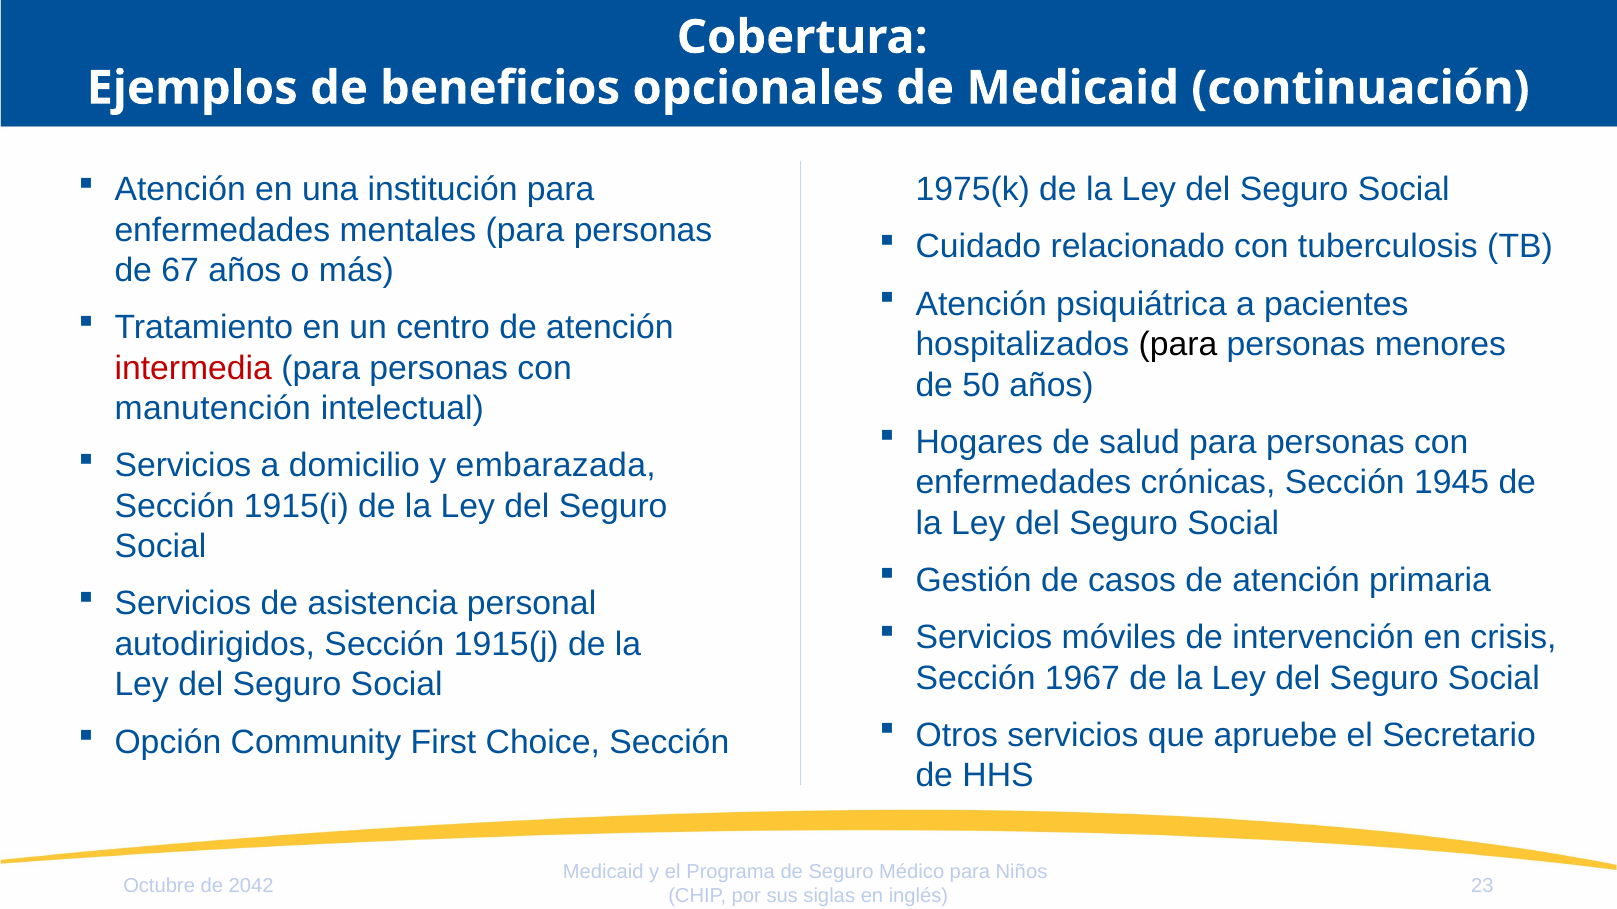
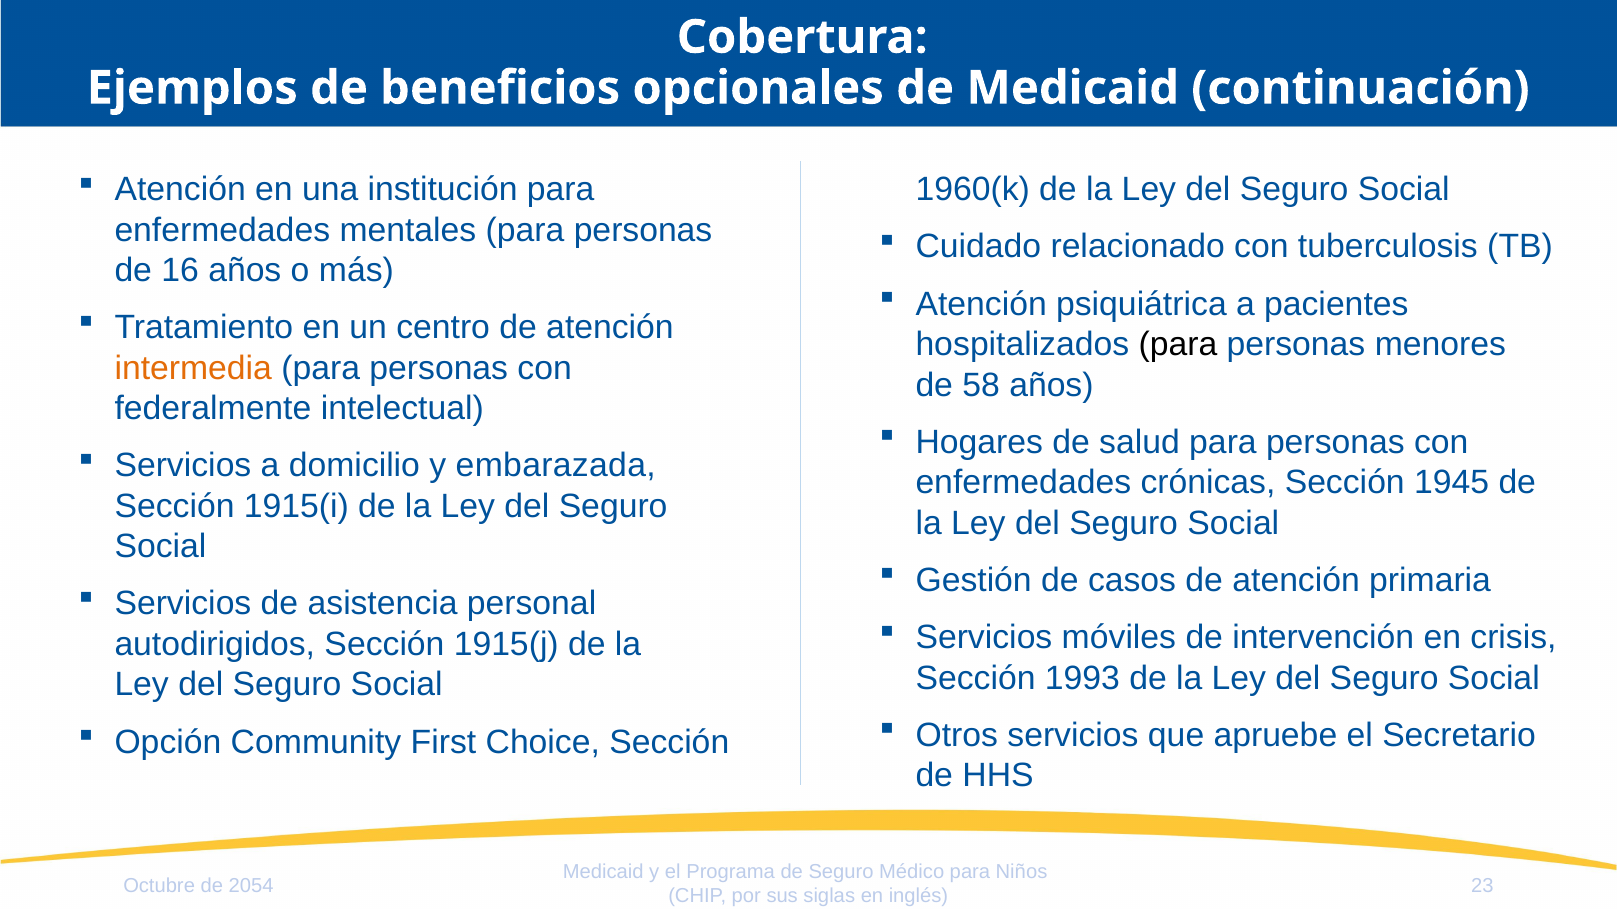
1975(k: 1975(k -> 1960(k (973, 190)
67: 67 -> 16 (180, 271)
intermedia colour: red -> orange (193, 368)
50: 50 -> 58 (981, 385)
manutención: manutención -> federalmente (213, 409)
1967: 1967 -> 1993 (1082, 678)
2042: 2042 -> 2054 (251, 887)
